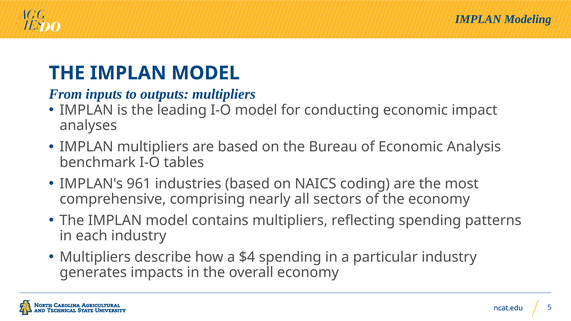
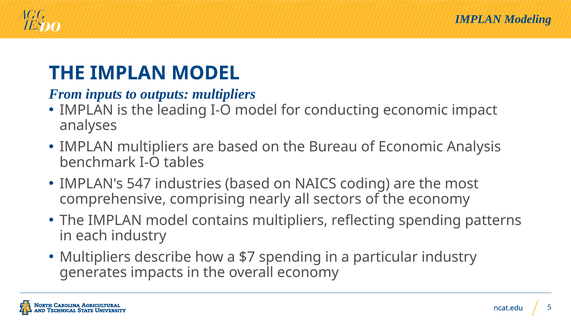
961: 961 -> 547 (139, 184)
$4: $4 -> $7 (247, 257)
